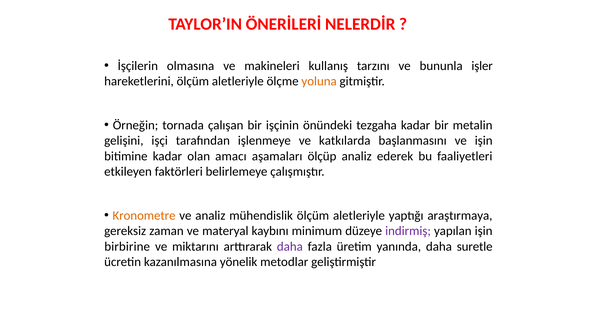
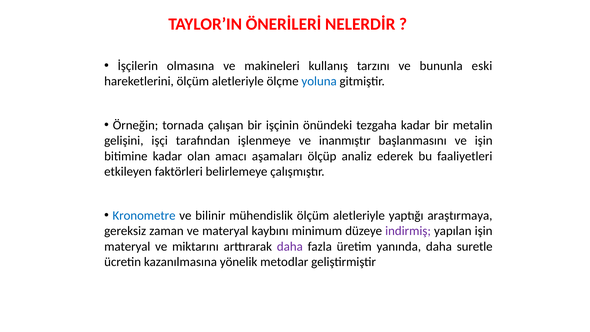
işler: işler -> eski (482, 66)
yoluna colour: orange -> blue (319, 81)
katkılarda: katkılarda -> inanmıştır (345, 141)
Kronometre colour: orange -> blue (144, 215)
ve analiz: analiz -> bilinir (210, 215)
birbirine: birbirine -> materyal (127, 246)
